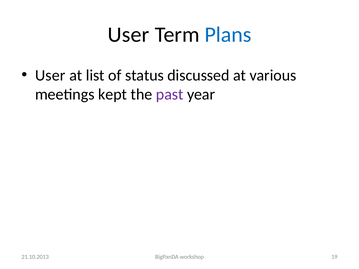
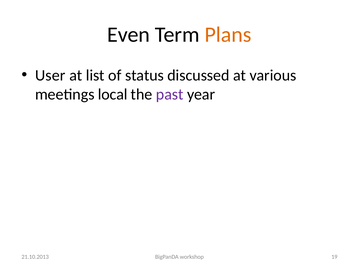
User: User -> Even (129, 35)
Plans colour: blue -> orange (228, 35)
kept: kept -> local (113, 94)
